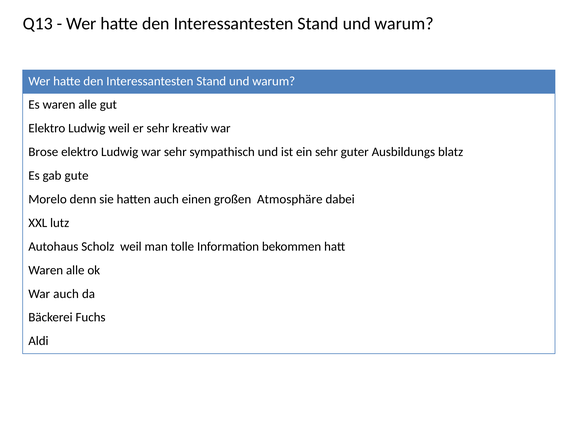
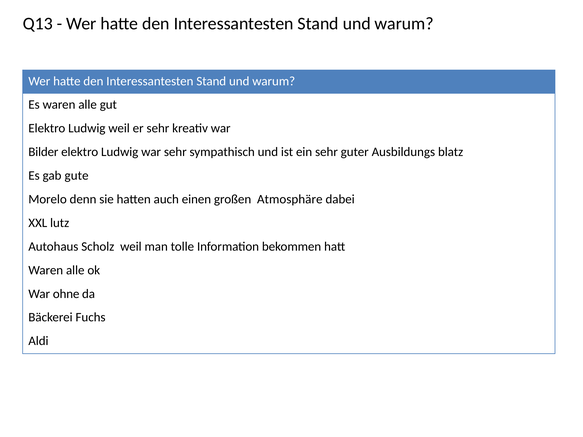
Brose: Brose -> Bilder (43, 152)
War auch: auch -> ohne (66, 294)
